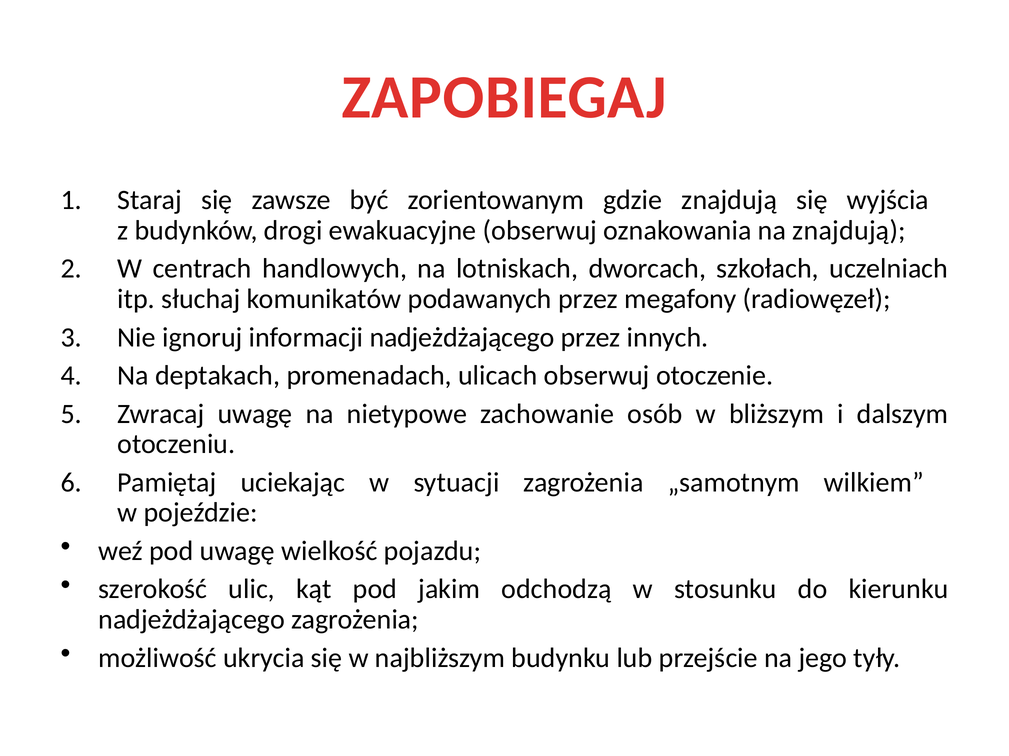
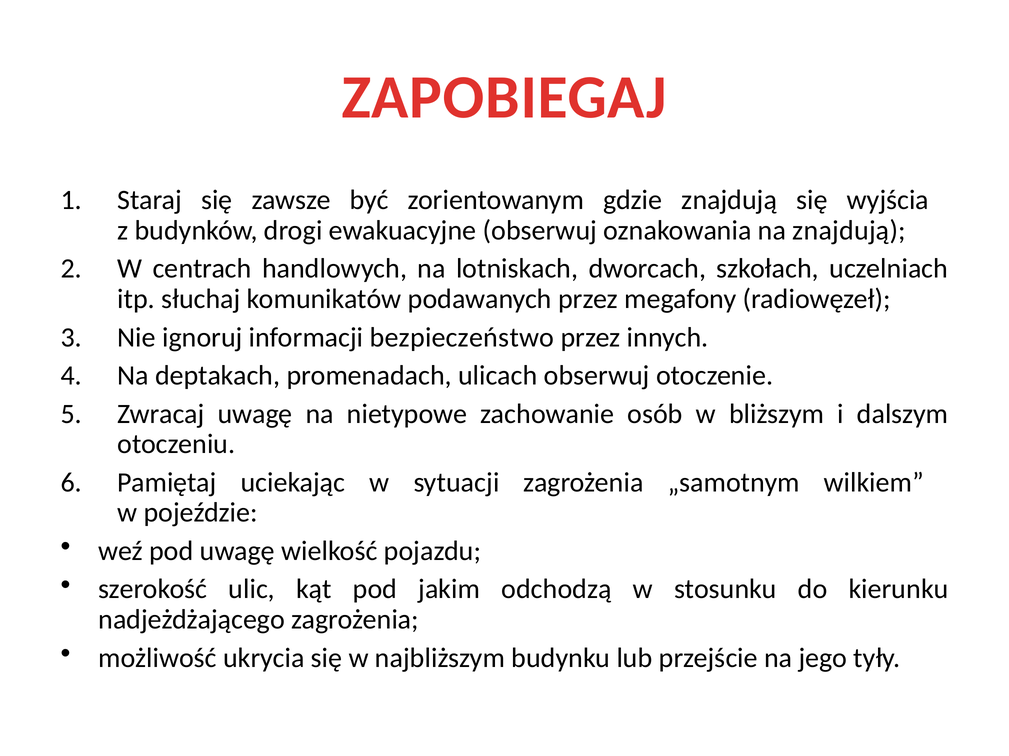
informacji nadjeżdżającego: nadjeżdżającego -> bezpieczeństwo (462, 338)
